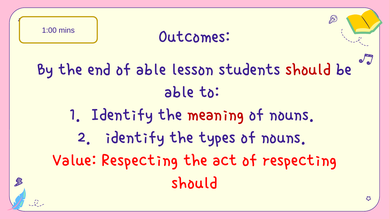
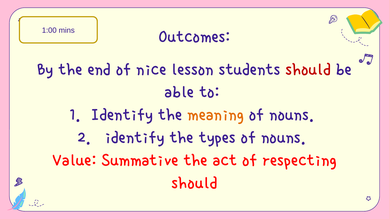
of able: able -> nice (151, 68)
meaning colour: red -> orange (215, 114)
Value Respecting: Respecting -> Summative (140, 159)
